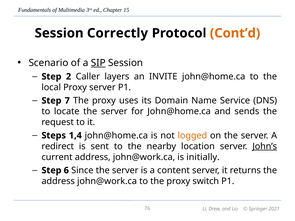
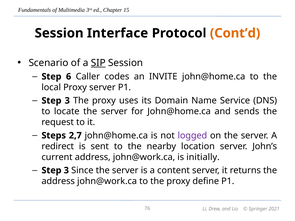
Correctly: Correctly -> Interface (118, 33)
2: 2 -> 6 (69, 77)
layers: layers -> codes (117, 77)
7: 7 -> 3 (67, 101)
1,4: 1,4 -> 2,7 (75, 136)
logged colour: orange -> purple (192, 136)
John’s underline: present -> none (265, 146)
6: 6 -> 3 (66, 171)
switch: switch -> define (206, 181)
